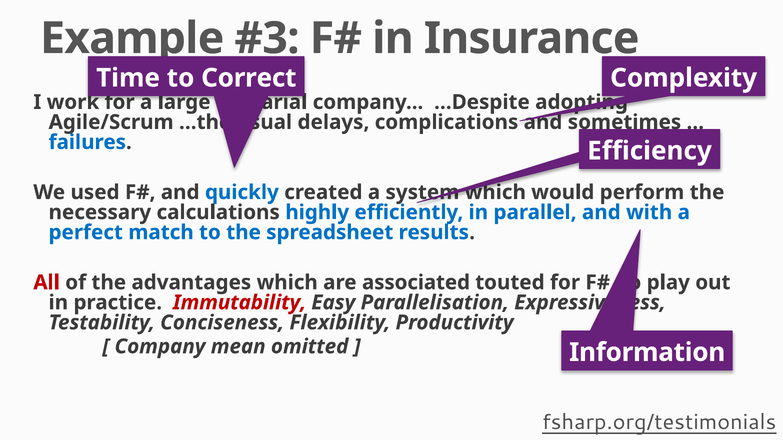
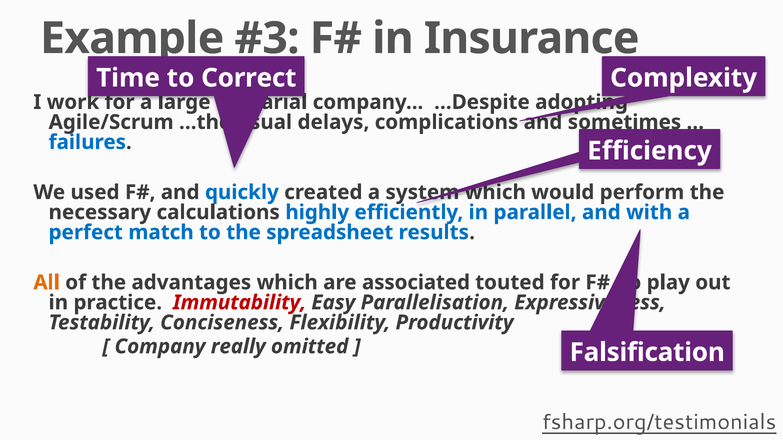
All colour: red -> orange (47, 283)
mean: mean -> really (238, 347)
Information: Information -> Falsification (647, 353)
